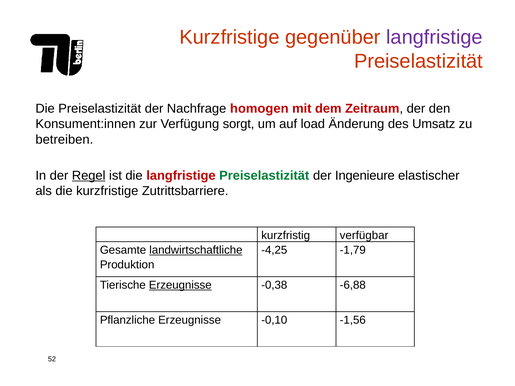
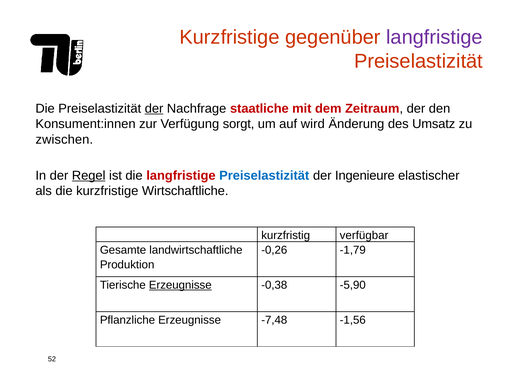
der underline: none -> present (154, 109)
homogen: homogen -> staatliche (259, 109)
load: load -> wird (313, 124)
betreiben: betreiben -> zwischen (64, 140)
Preiselastizität colour: green -> blue (264, 176)
Zutrittsbarriere: Zutrittsbarriere -> Wirtschaftliche (185, 191)
landwirtschaftliche underline: present -> none (196, 250)
-4,25: -4,25 -> -0,26 (274, 250)
-6,88: -6,88 -> -5,90 (353, 285)
-0,10: -0,10 -> -7,48 (274, 320)
